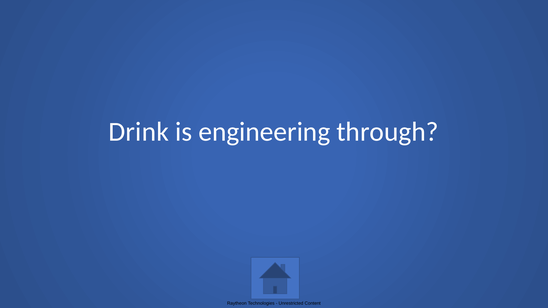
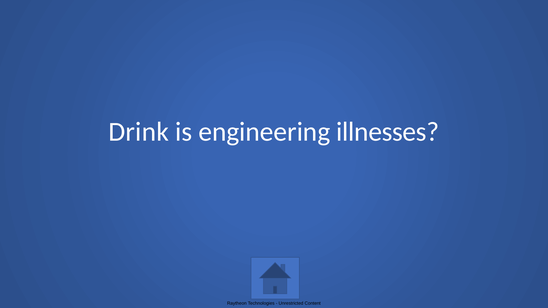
through: through -> illnesses (388, 132)
